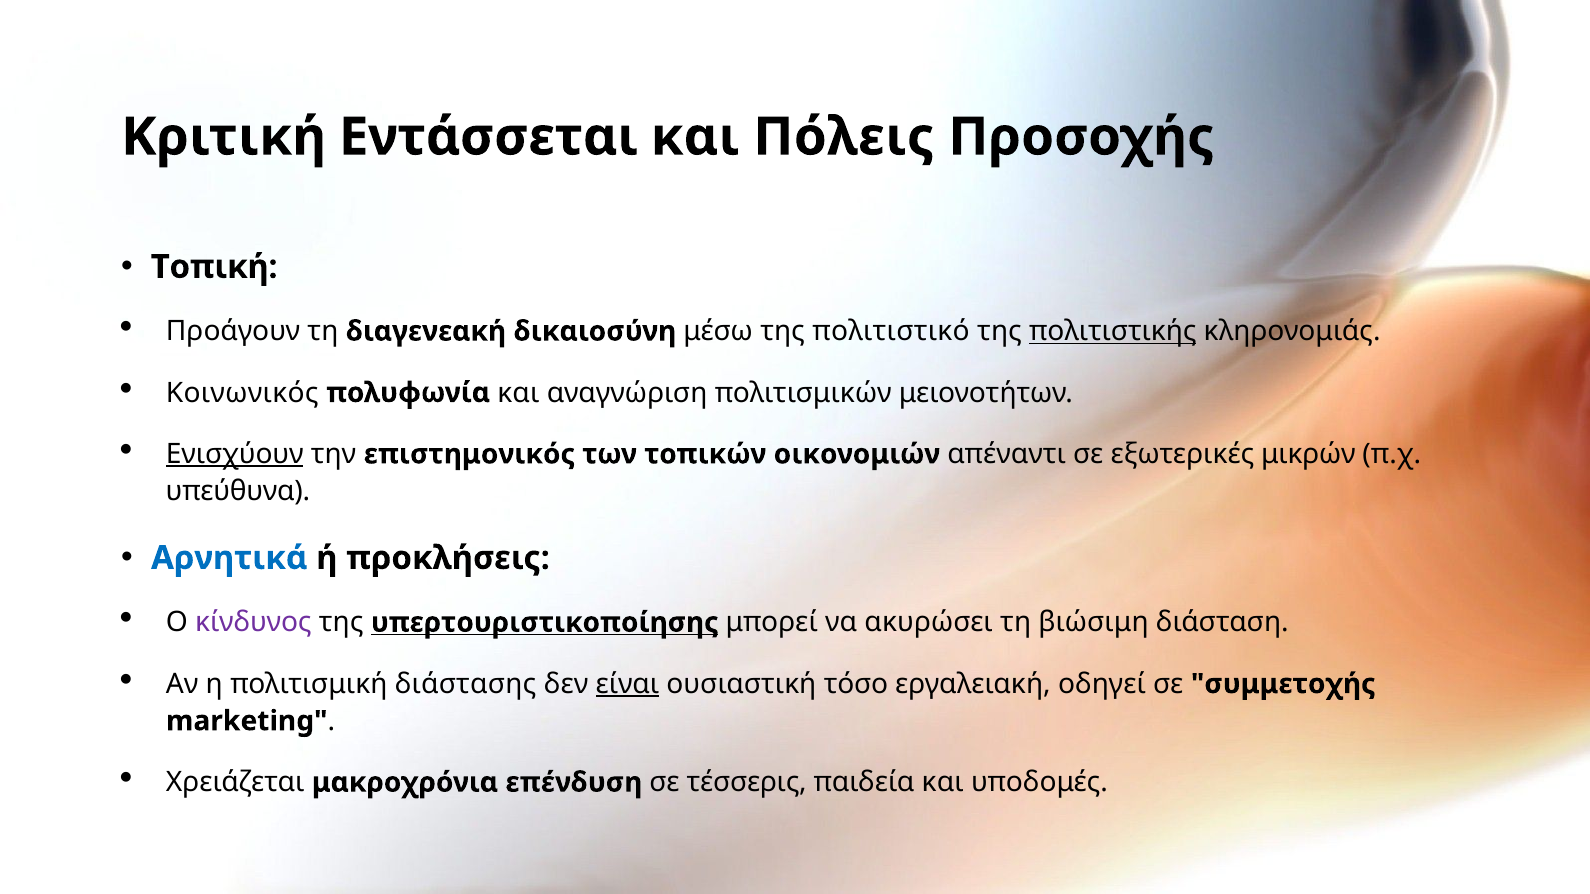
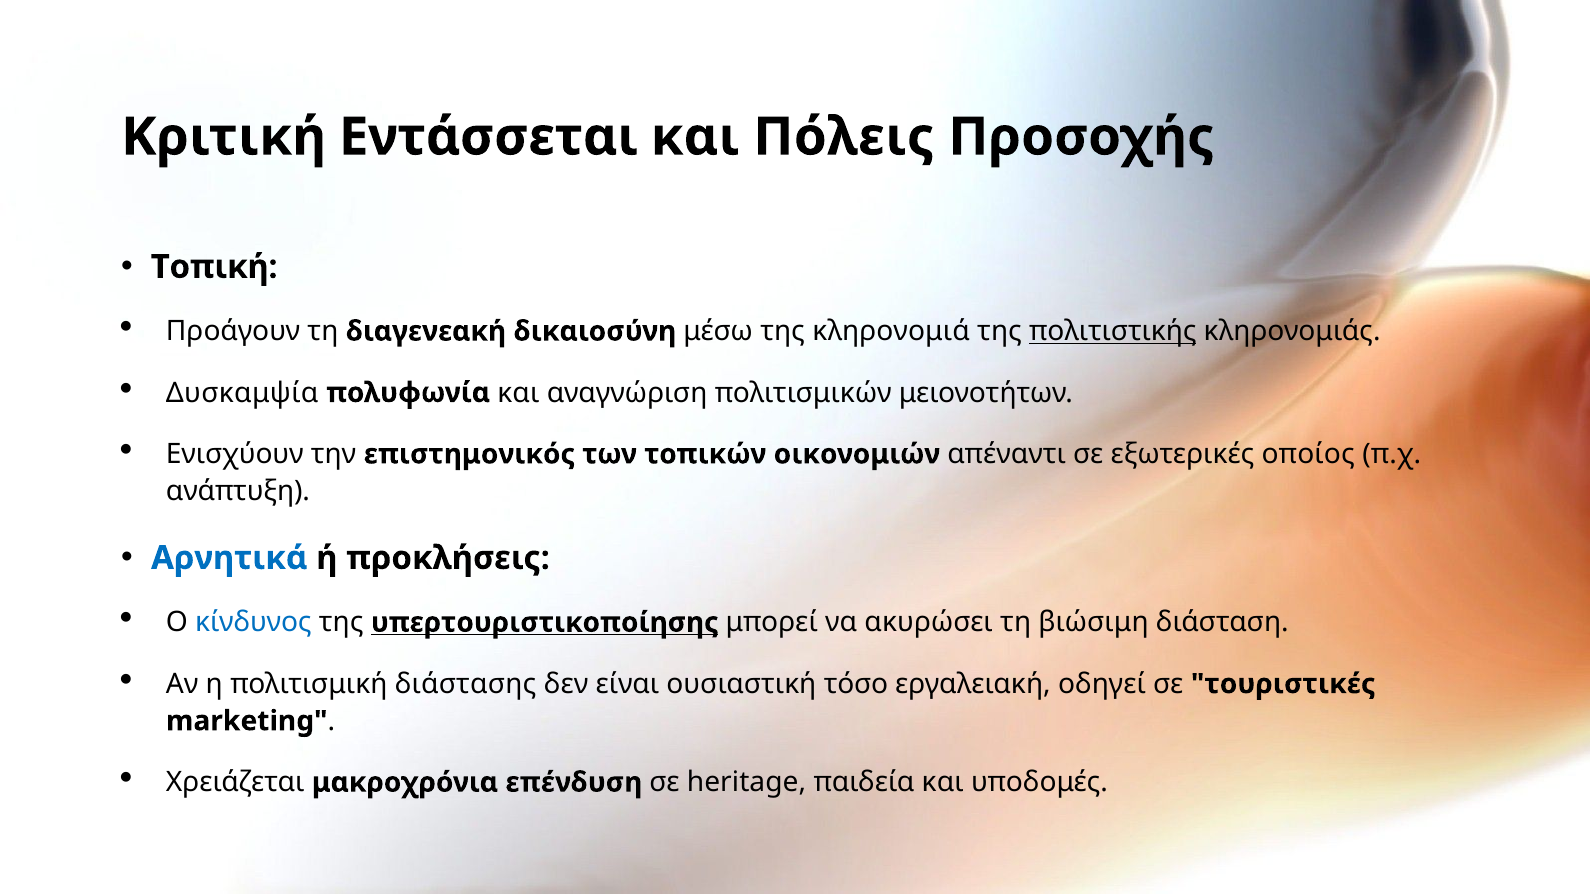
πολιτιστικό: πολιτιστικό -> κληρονομιά (891, 331)
Κοινωνικός: Κοινωνικός -> Δυσκαμψία (242, 393)
Ενισχύουν underline: present -> none (235, 454)
μικρών: μικρών -> οποίος (1308, 454)
υπεύθυνα: υπεύθυνα -> ανάπτυξη (238, 491)
κίνδυνος colour: purple -> blue (253, 623)
είναι underline: present -> none (627, 684)
συμμετοχής: συμμετοχής -> τουριστικές (1283, 684)
τέσσερις: τέσσερις -> heritage (747, 783)
